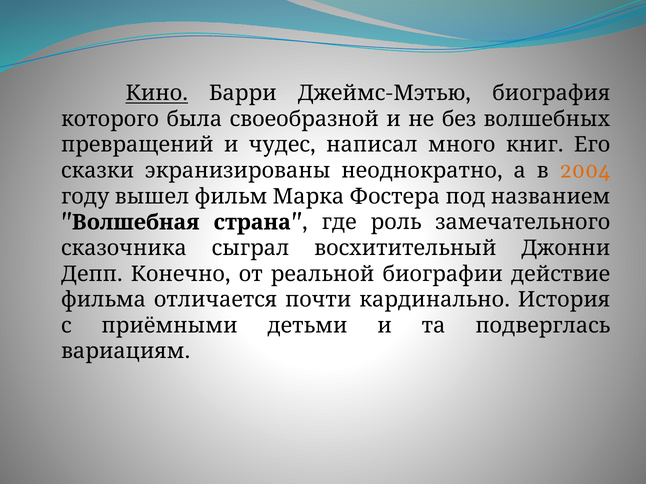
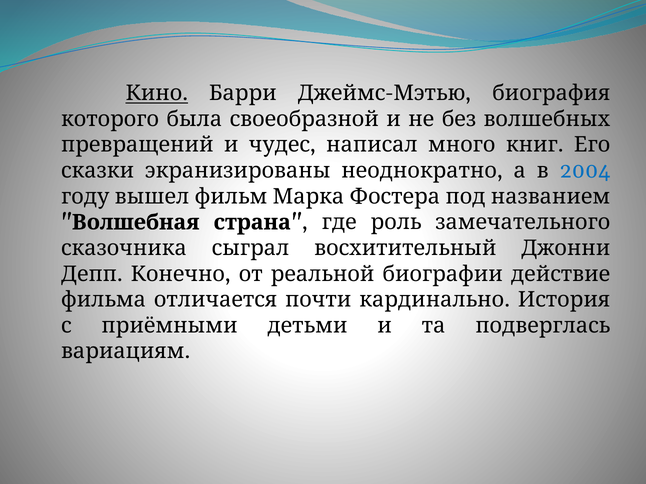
2004 colour: orange -> blue (585, 171)
